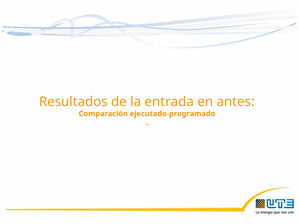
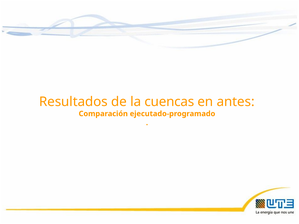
entrada: entrada -> cuencas (169, 102)
